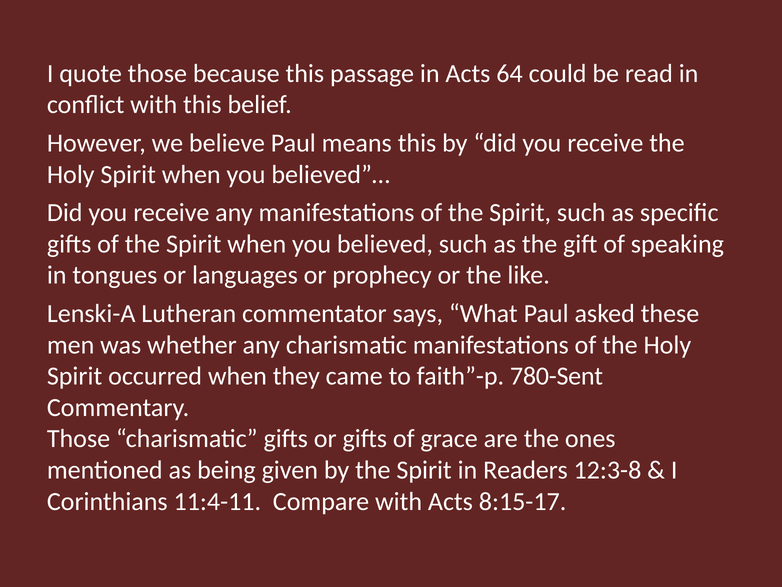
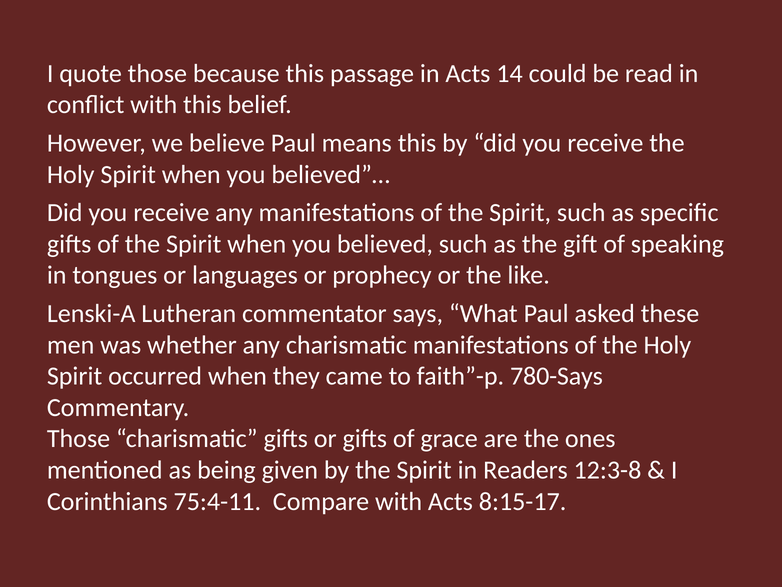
64: 64 -> 14 (510, 74)
780-Sent: 780-Sent -> 780-Says (556, 376)
11:4-11: 11:4-11 -> 75:4-11 (217, 501)
